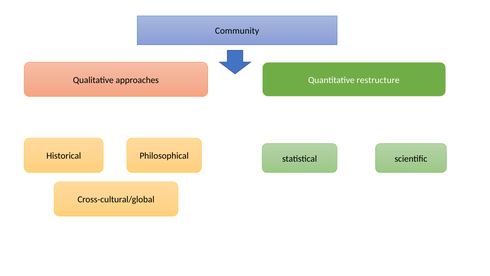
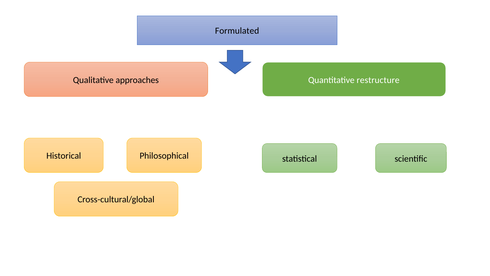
Community: Community -> Formulated (237, 31)
